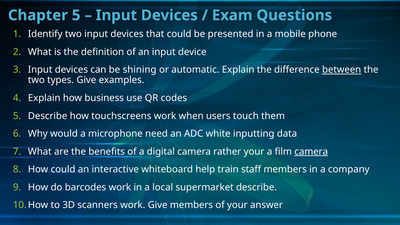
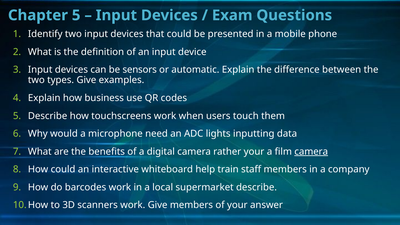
shining: shining -> sensors (140, 70)
between underline: present -> none (342, 70)
white: white -> lights (218, 134)
